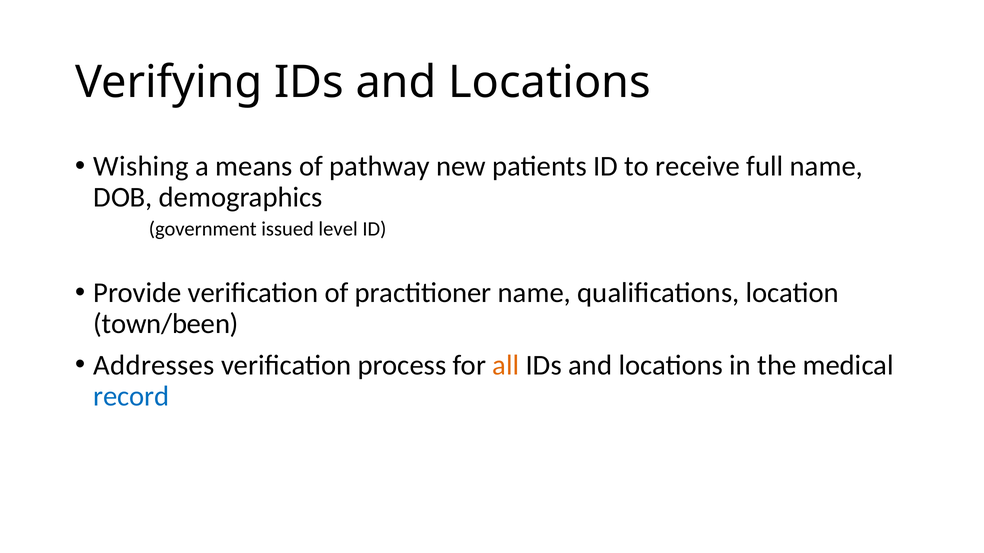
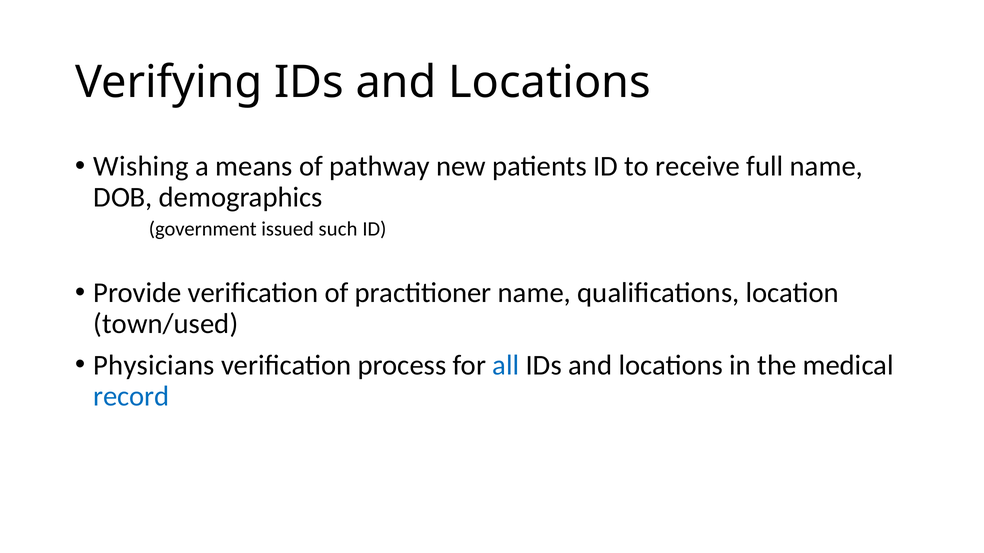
level: level -> such (338, 229)
town/been: town/been -> town/used (166, 324)
Addresses: Addresses -> Physicians (154, 365)
all colour: orange -> blue (506, 365)
